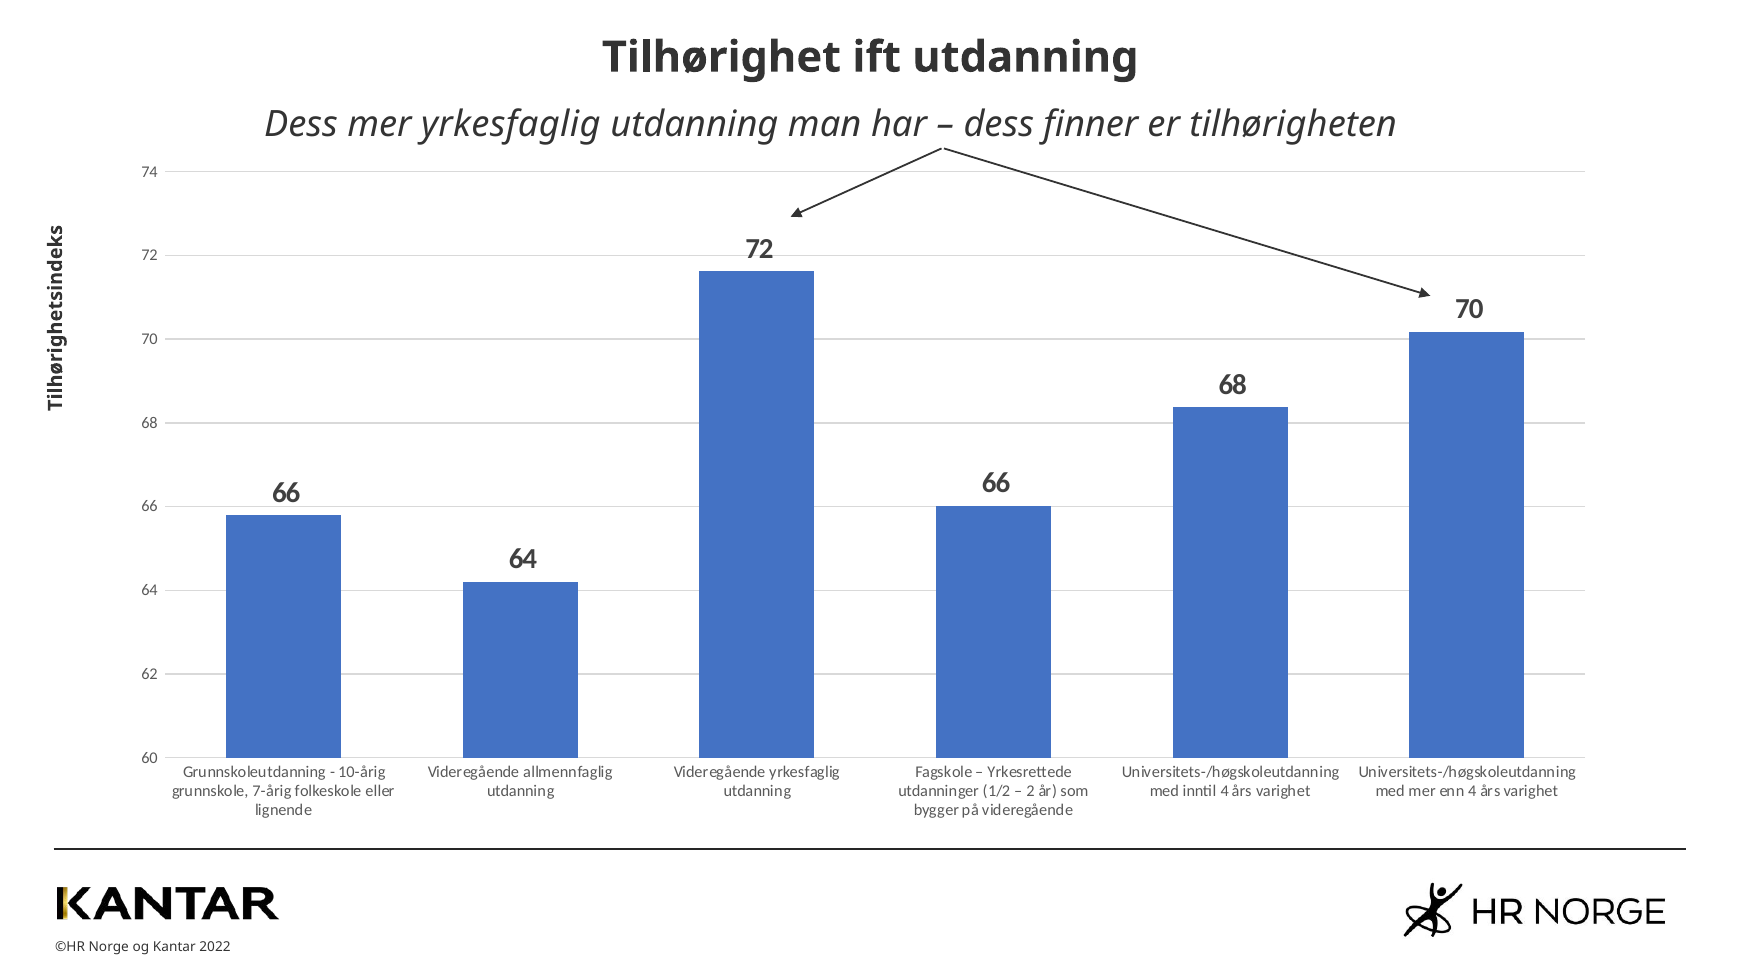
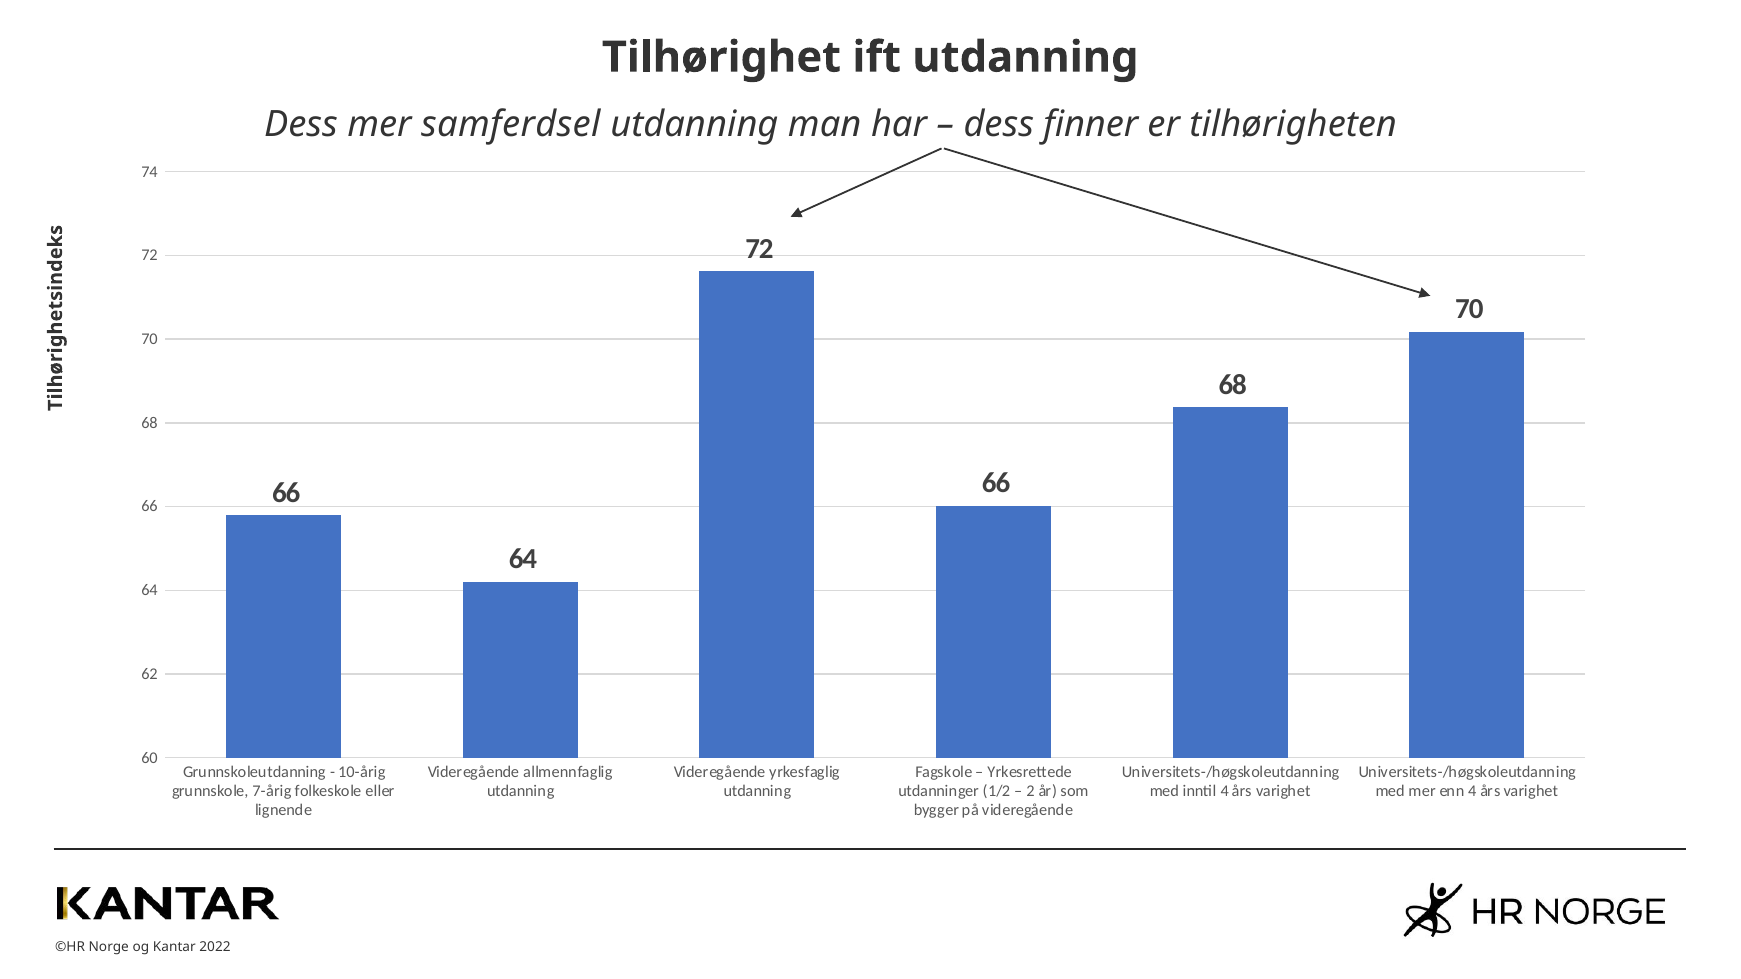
mer yrkesfaglig: yrkesfaglig -> samferdsel (511, 125)
